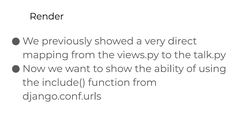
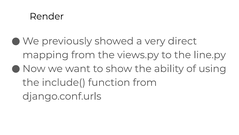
talk.py: talk.py -> line.py (210, 55)
